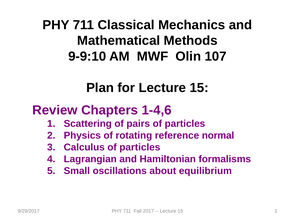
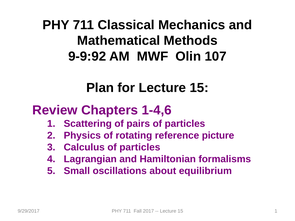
9-9:10: 9-9:10 -> 9-9:92 (87, 56)
normal: normal -> picture (218, 136)
